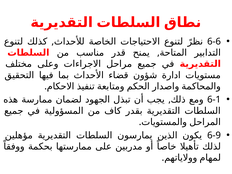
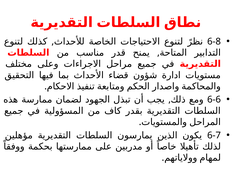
6-6: 6-6 -> 6-8 (214, 41)
6-1: 6-1 -> 6-6 (214, 100)
6-9: 6-9 -> 6-7 (214, 135)
